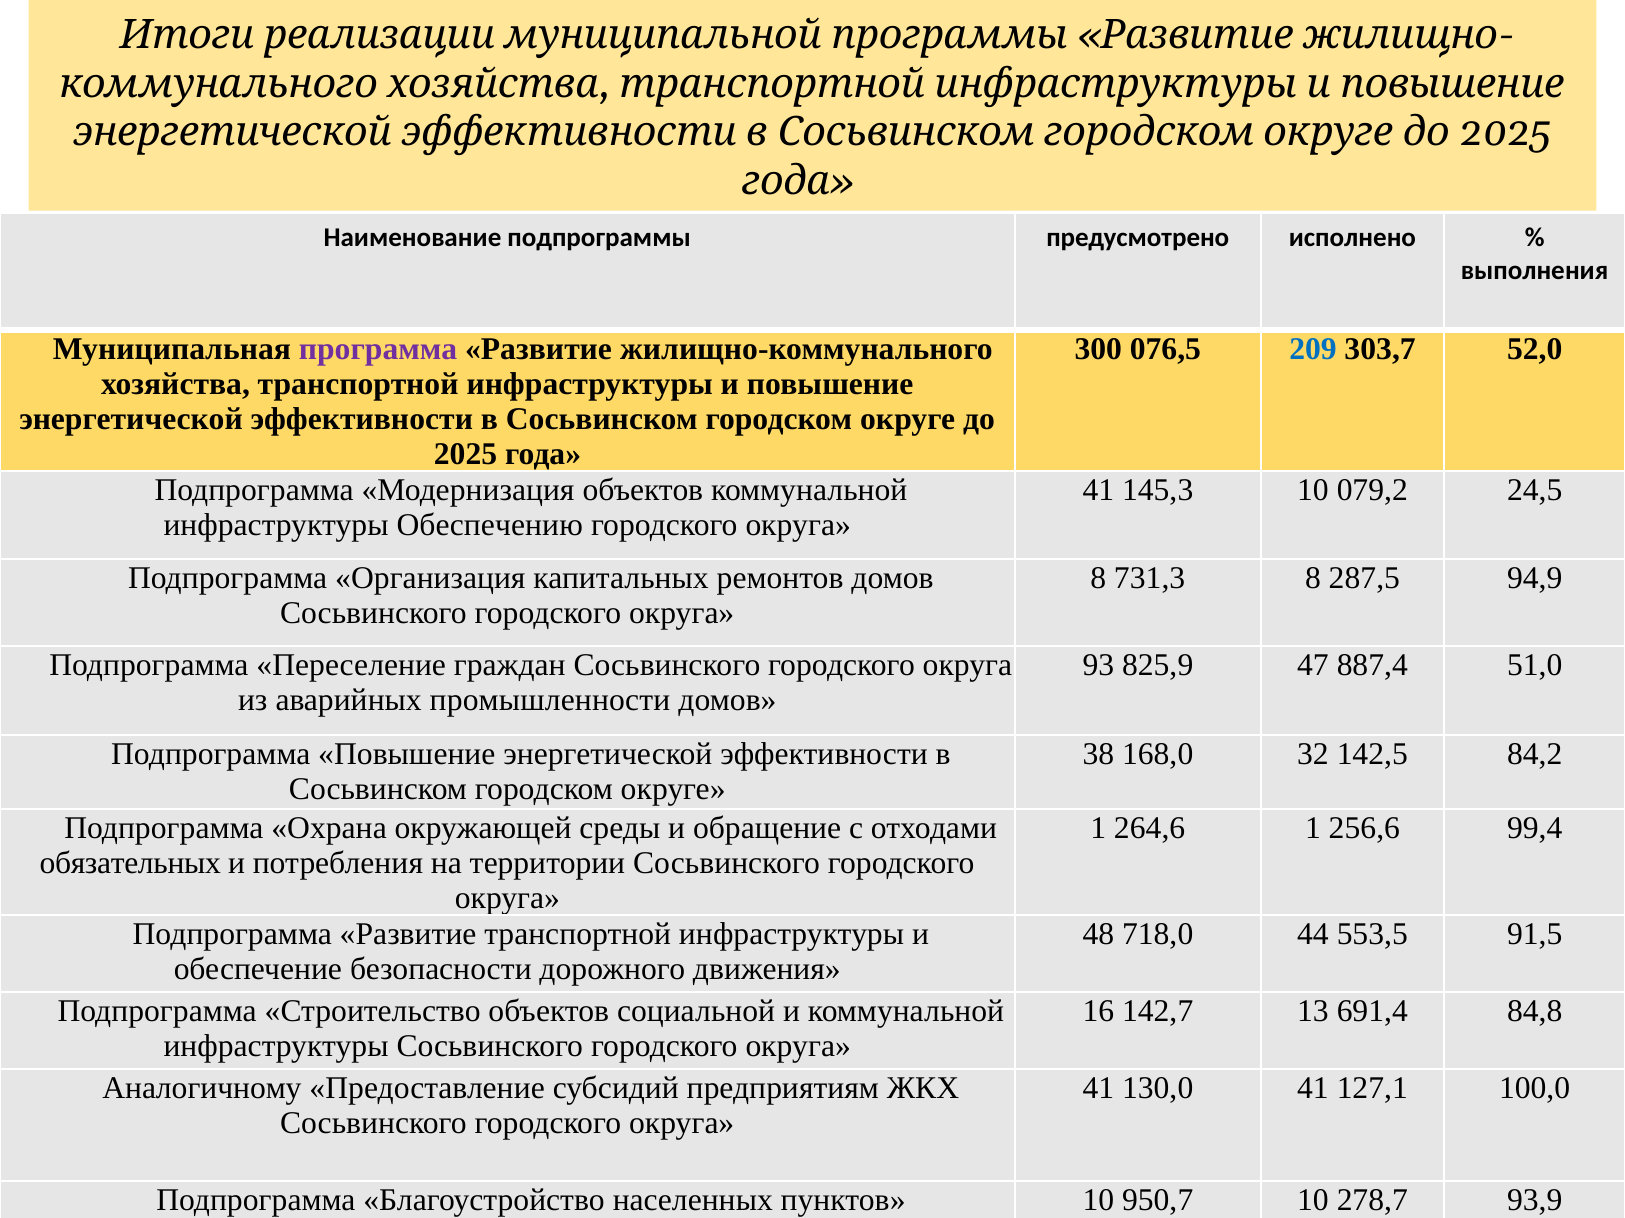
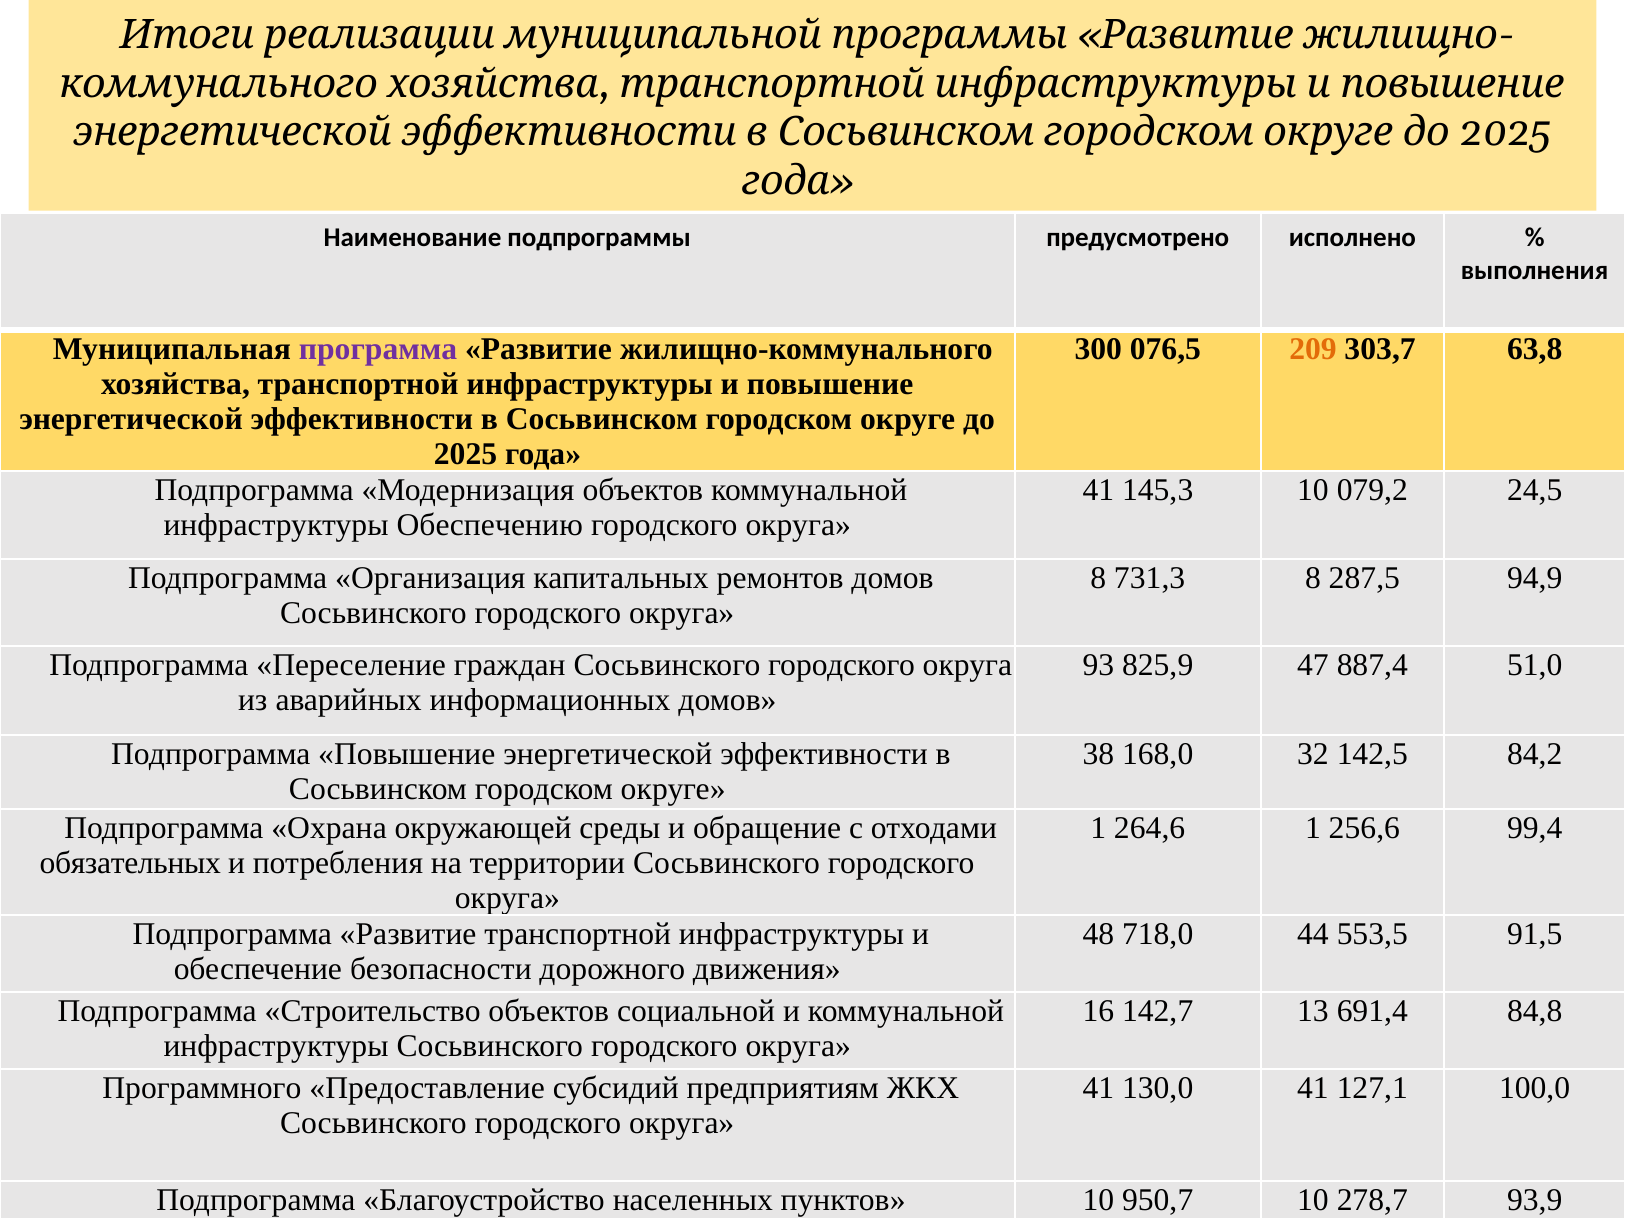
209 colour: blue -> orange (1313, 349)
52,0: 52,0 -> 63,8 (1535, 349)
промышленности: промышленности -> информационных (550, 701)
Аналогичному: Аналогичному -> Программного (202, 1089)
